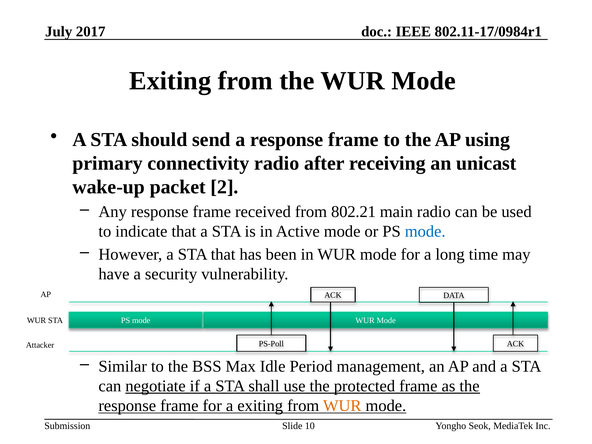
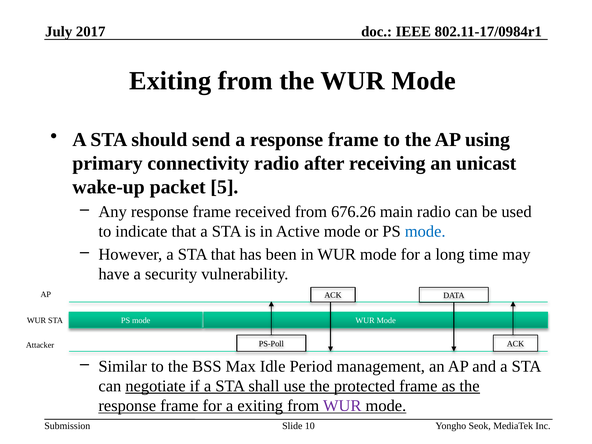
2: 2 -> 5 (225, 187)
802.21: 802.21 -> 676.26 (353, 212)
WUR colour: orange -> purple (342, 406)
